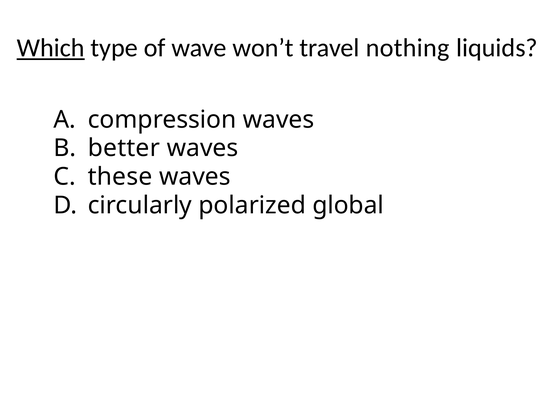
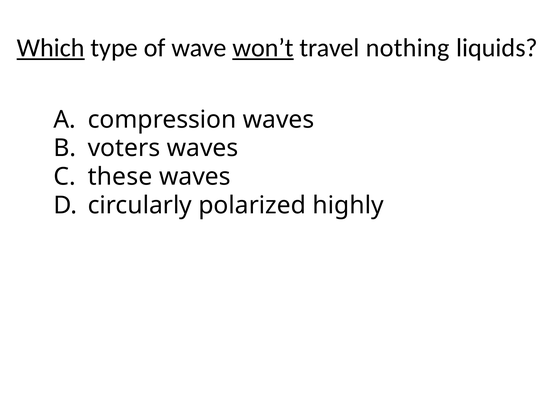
won’t underline: none -> present (263, 48)
better: better -> voters (124, 148)
global: global -> highly (348, 205)
